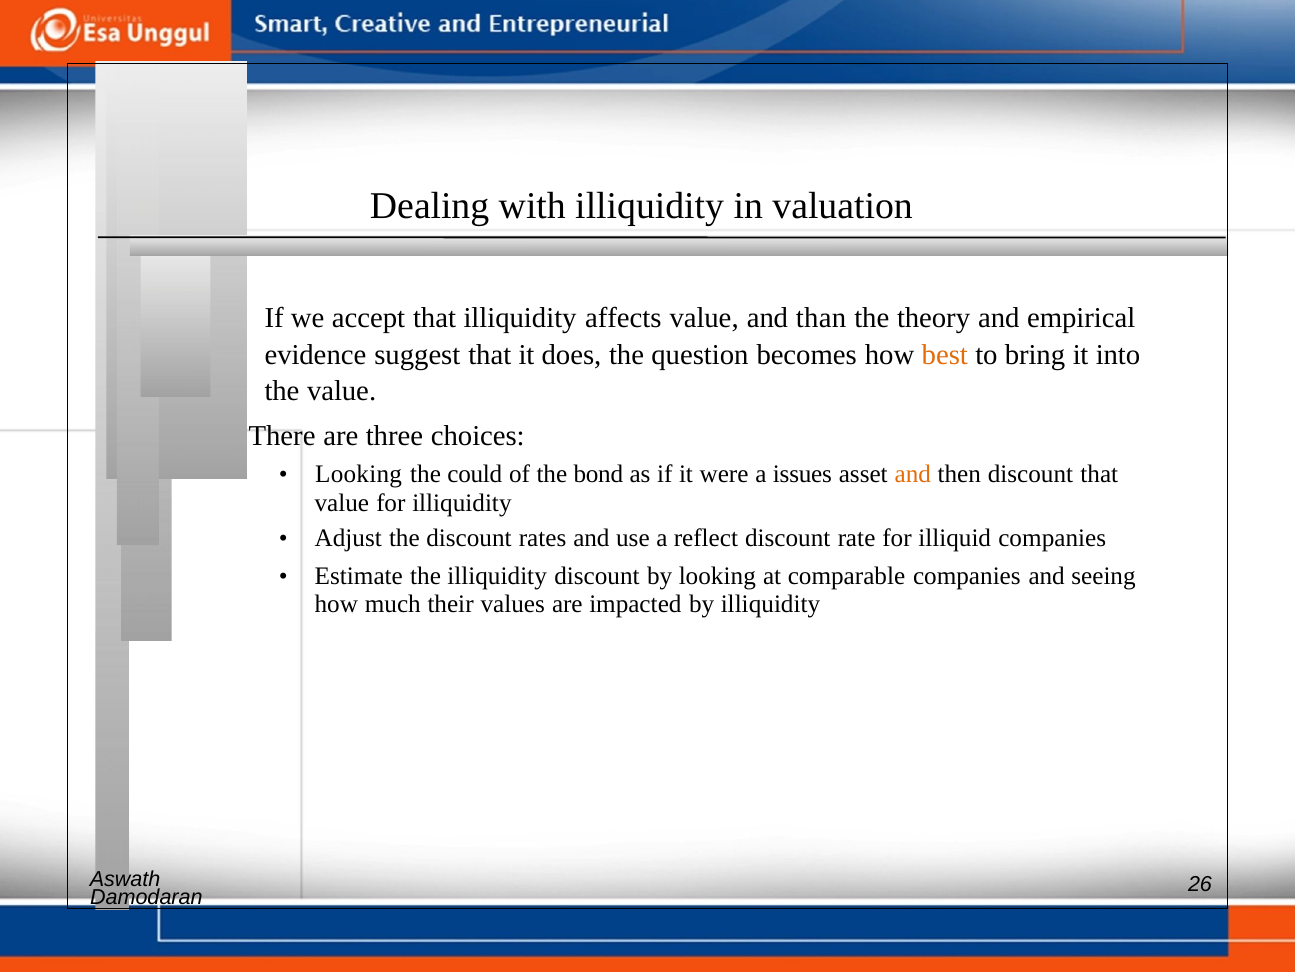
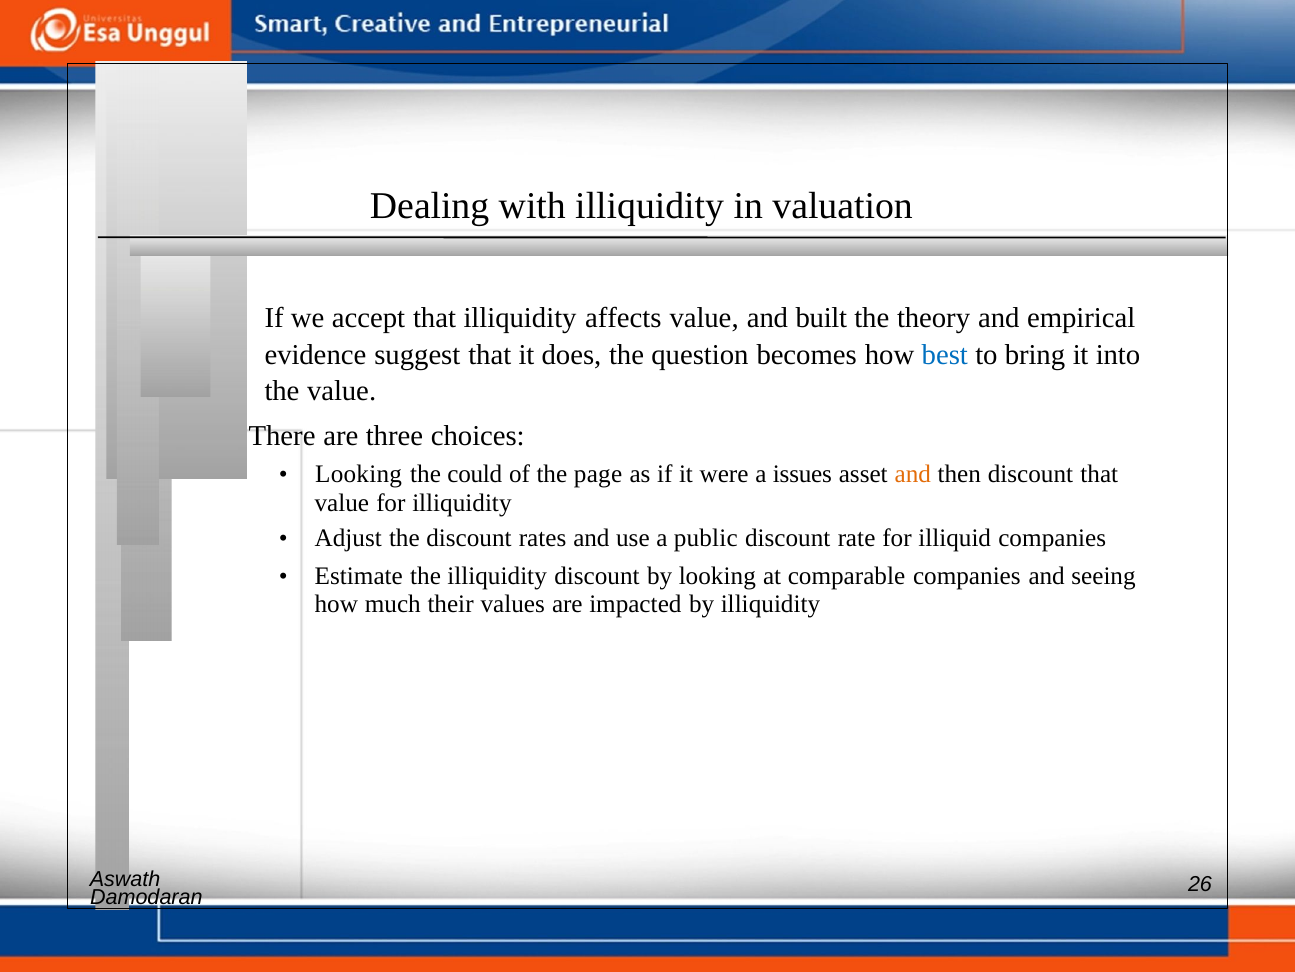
than: than -> built (821, 318)
best colour: orange -> blue (945, 355)
bond: bond -> page (598, 474)
reflect: reflect -> public (706, 538)
